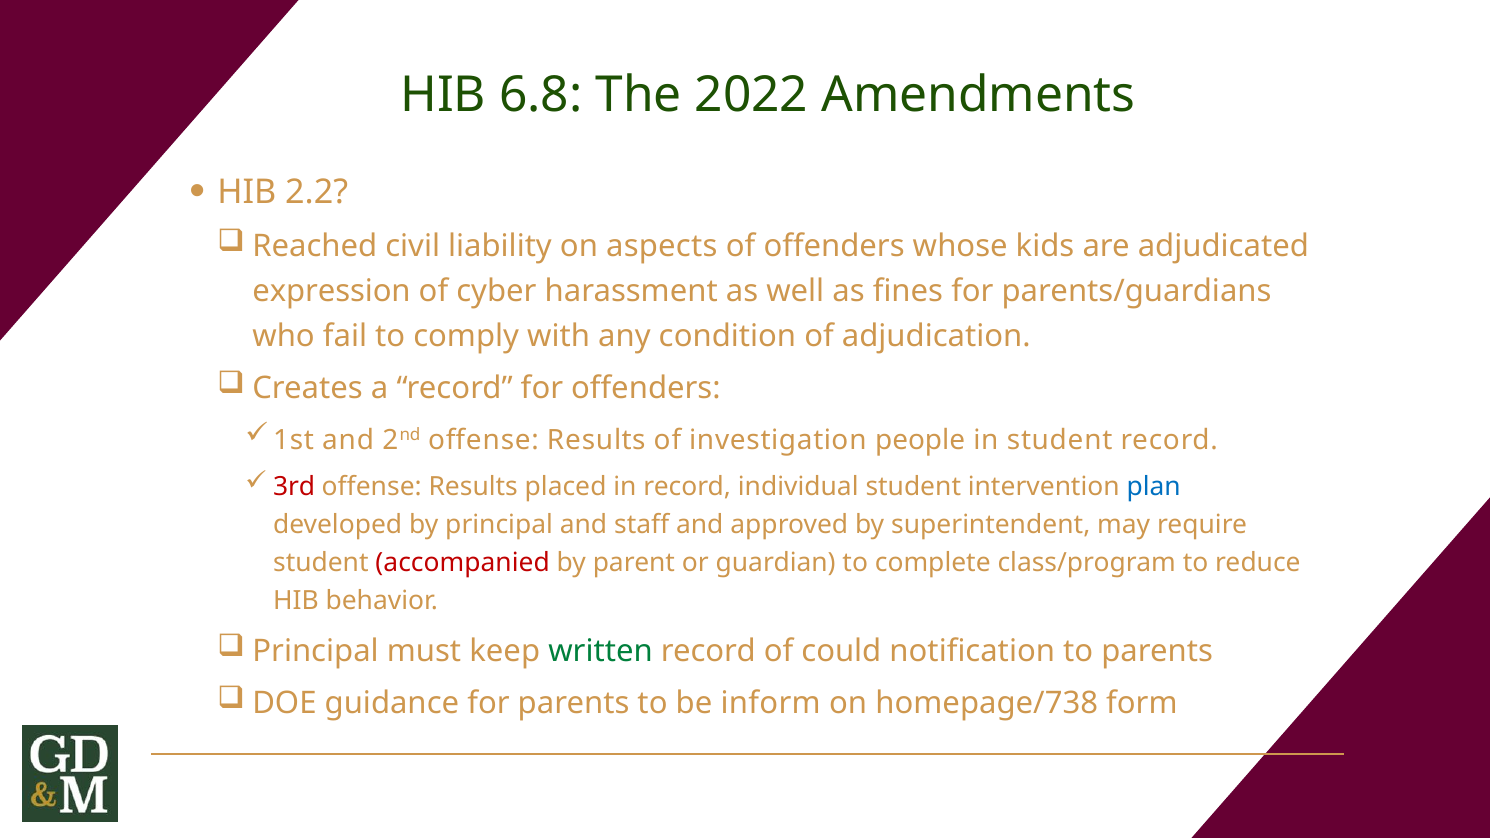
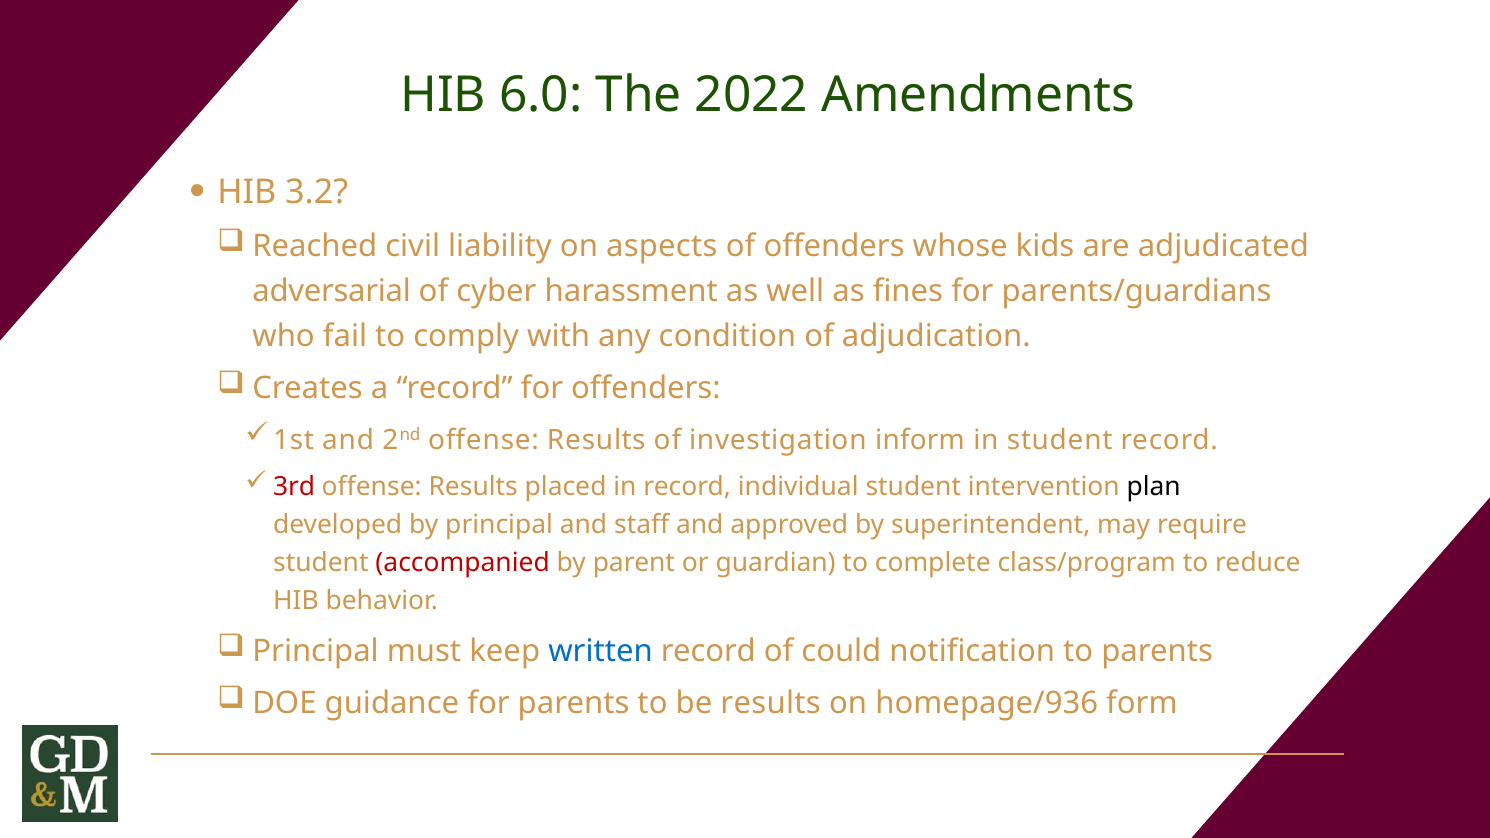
6.8: 6.8 -> 6.0 (541, 95)
2.2: 2.2 -> 3.2 (317, 193)
expression: expression -> adversarial (332, 291)
people: people -> inform (920, 440)
plan colour: blue -> black (1154, 487)
written colour: green -> blue (600, 651)
be inform: inform -> results (771, 703)
homepage/738: homepage/738 -> homepage/936 (987, 703)
